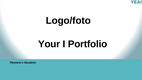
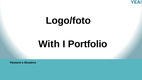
Your: Your -> With (49, 44)
